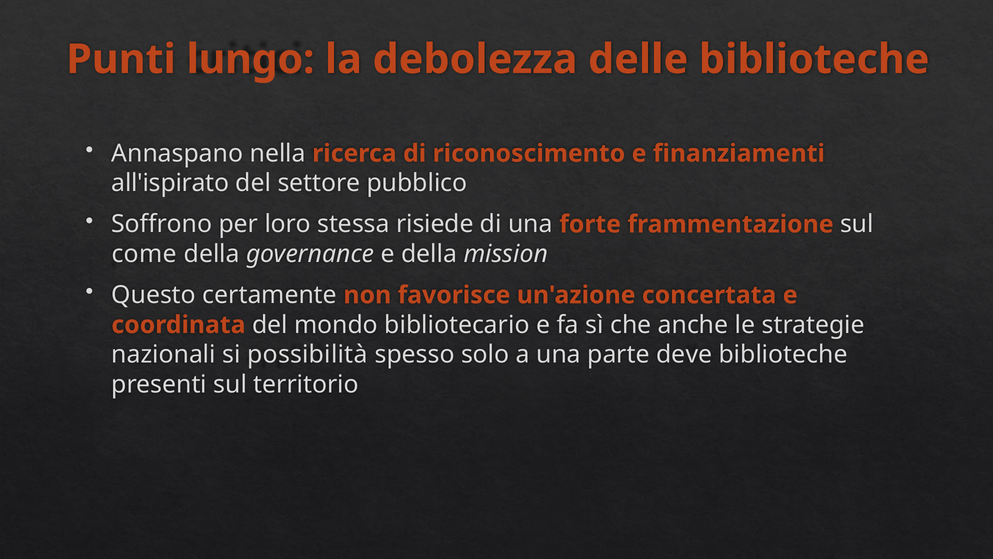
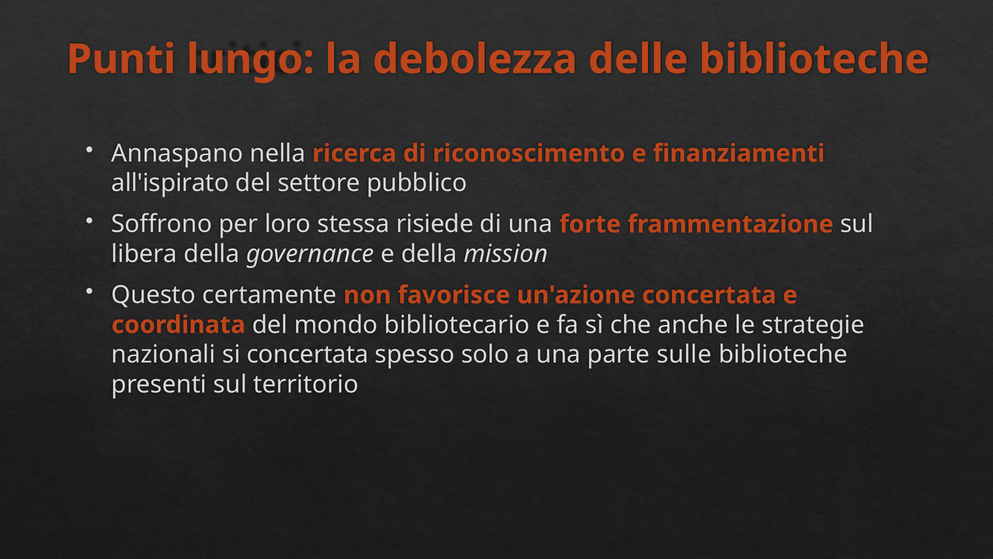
come: come -> libera (144, 254)
si possibilità: possibilità -> concertata (308, 354)
deve: deve -> sulle (684, 354)
